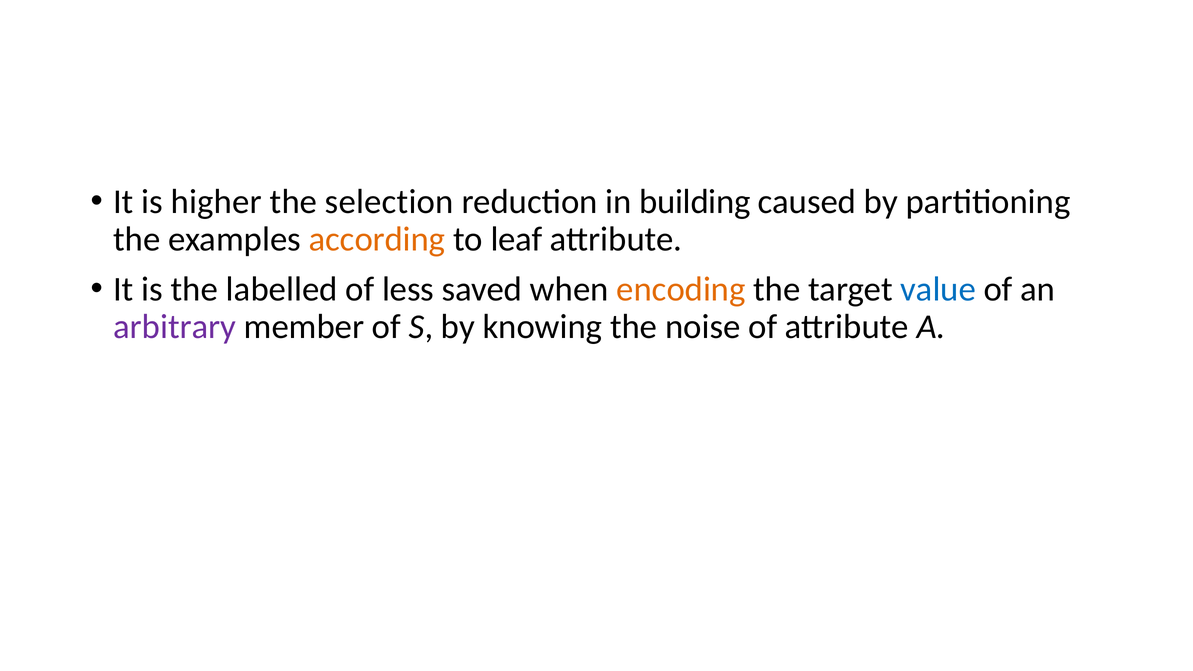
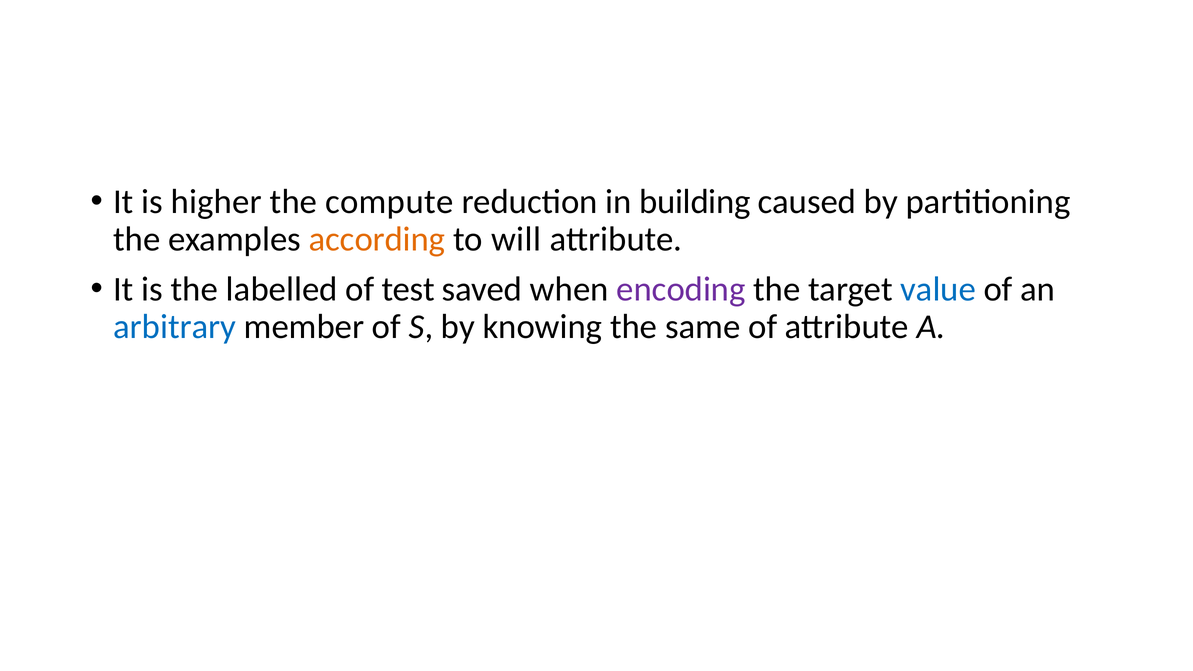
selection: selection -> compute (389, 202)
leaf: leaf -> will (516, 239)
less: less -> test (408, 289)
encoding colour: orange -> purple (681, 289)
arbitrary colour: purple -> blue (175, 327)
noise: noise -> same (703, 327)
